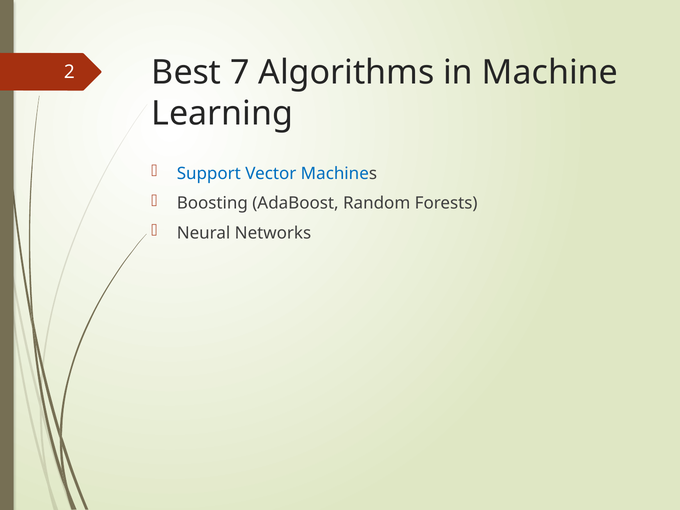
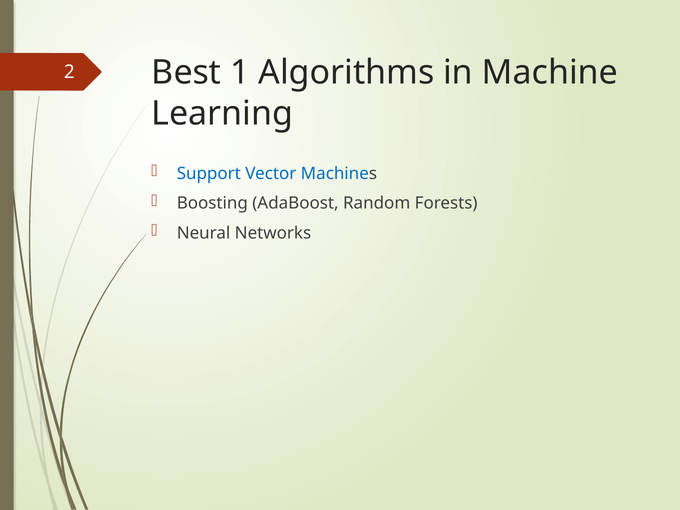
7: 7 -> 1 (240, 73)
